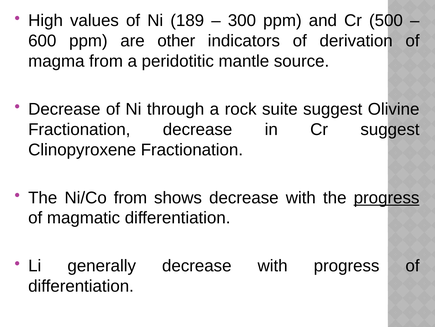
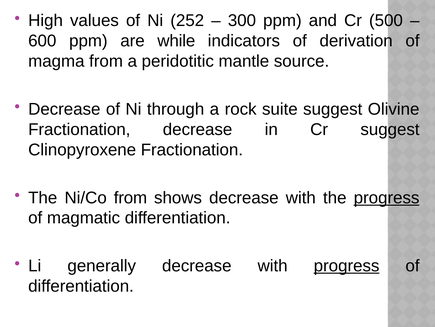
189: 189 -> 252 (187, 21)
other: other -> while (176, 41)
progress underline: none -> present (347, 265)
